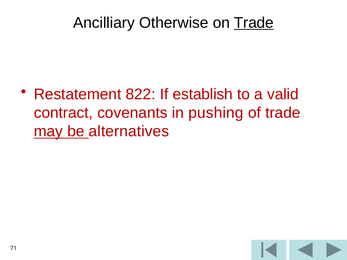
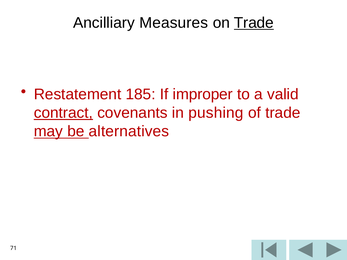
Otherwise: Otherwise -> Measures (174, 23)
822: 822 -> 185 (141, 94)
establish: establish -> improper (203, 94)
contract underline: none -> present (63, 113)
